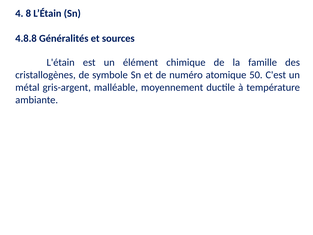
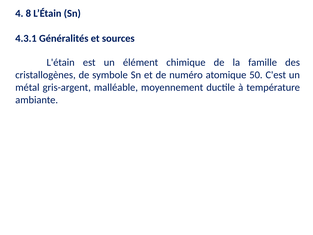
4.8.8: 4.8.8 -> 4.3.1 (26, 38)
